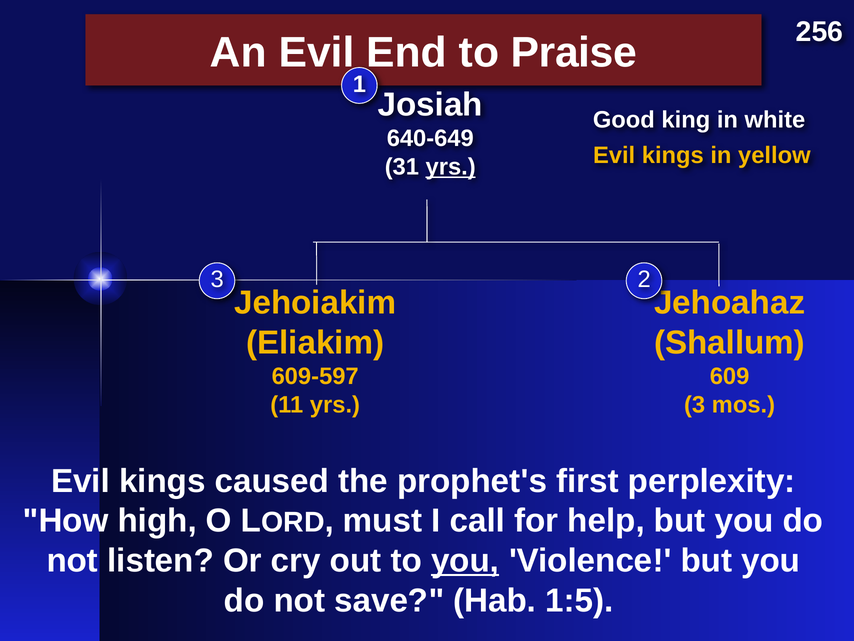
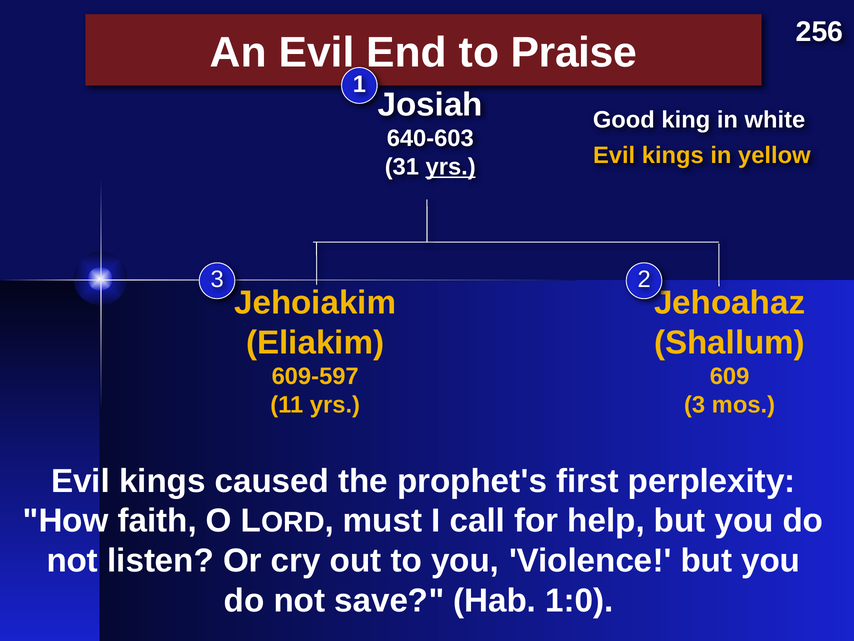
640-649: 640-649 -> 640-603 (430, 138)
high: high -> faith (157, 521)
you underline: present -> none (465, 560)
1:5: 1:5 -> 1:0 (579, 600)
